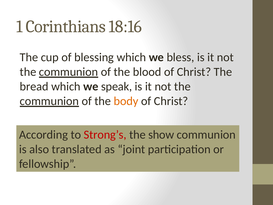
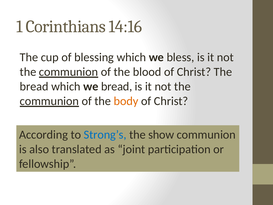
18:16: 18:16 -> 14:16 (125, 26)
we speak: speak -> bread (117, 86)
Strong’s colour: red -> blue (105, 135)
